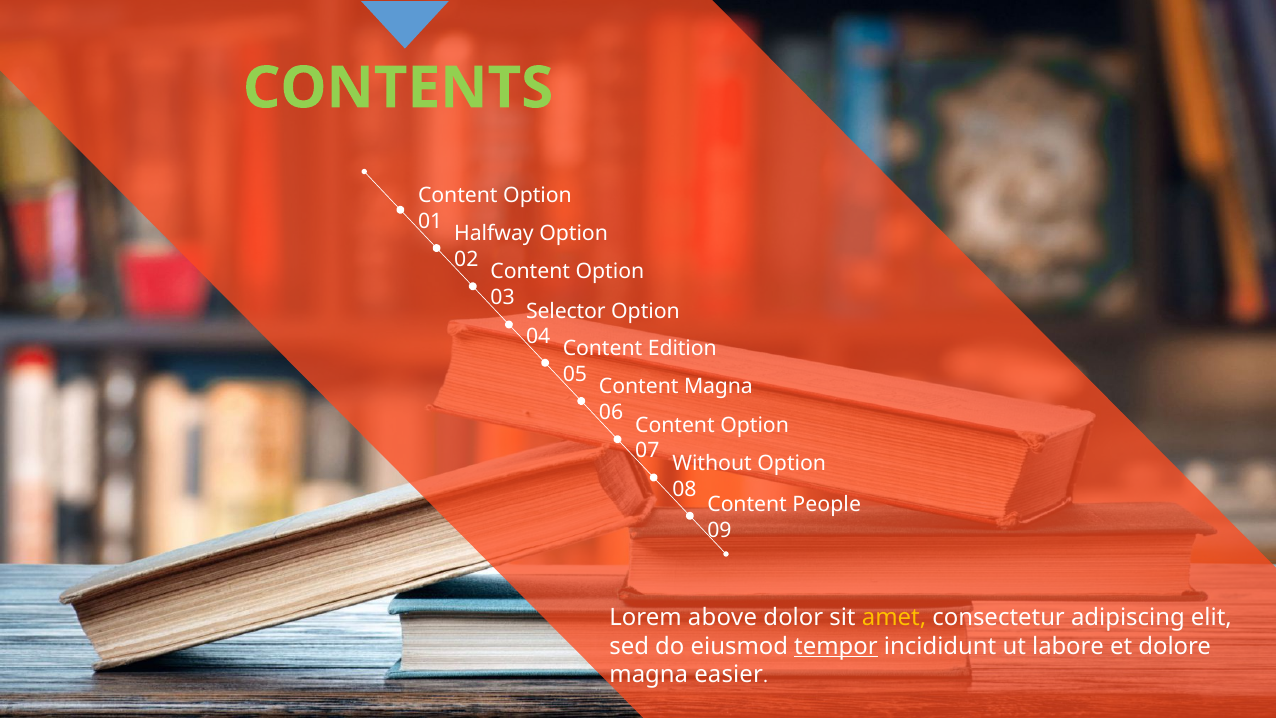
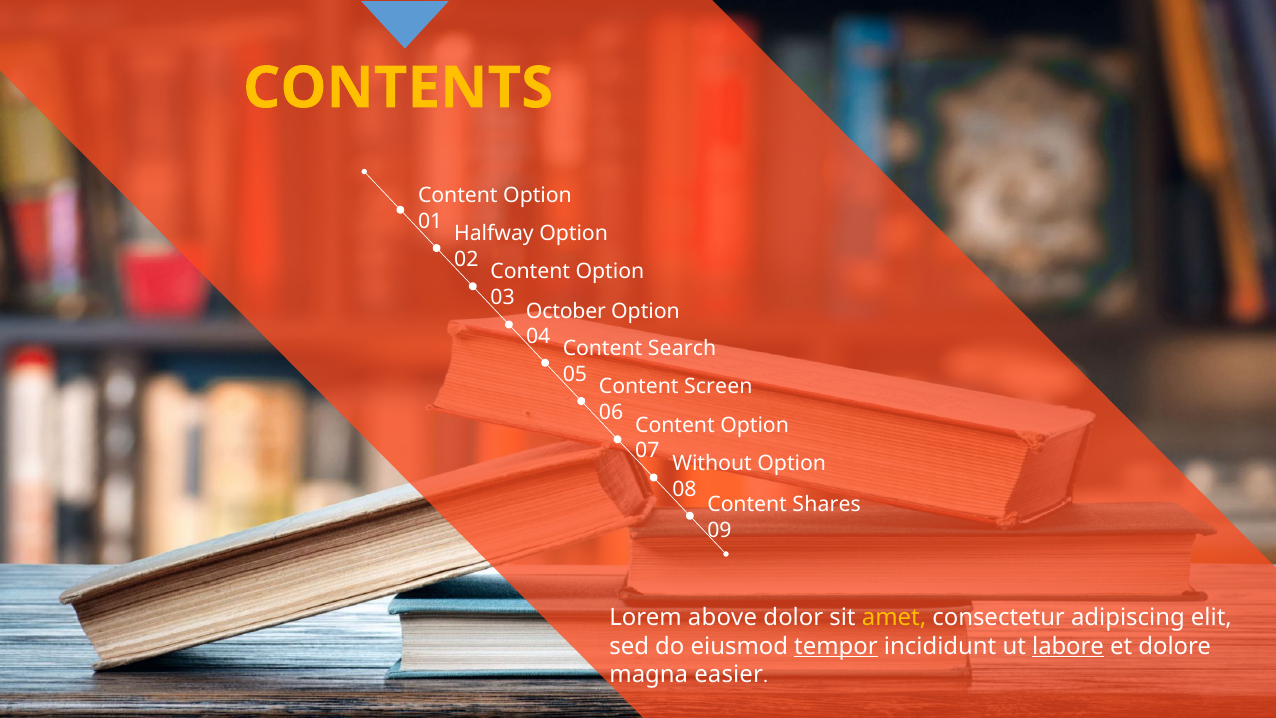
CONTENTS colour: light green -> yellow (398, 88)
Selector: Selector -> October (566, 311)
Edition: Edition -> Search (682, 349)
Content Magna: Magna -> Screen (718, 387)
People: People -> Shares (827, 505)
labore underline: none -> present (1068, 646)
